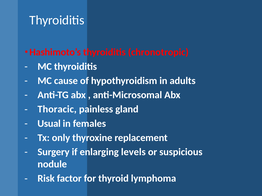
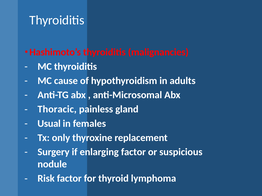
chronotropic: chronotropic -> malignancies (158, 52)
enlarging levels: levels -> factor (133, 152)
